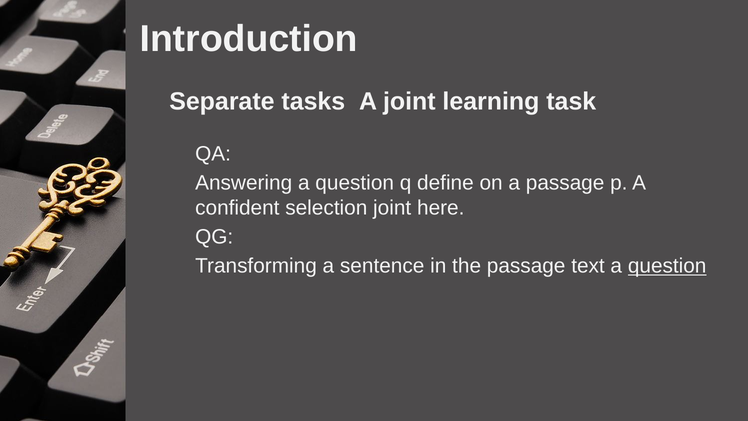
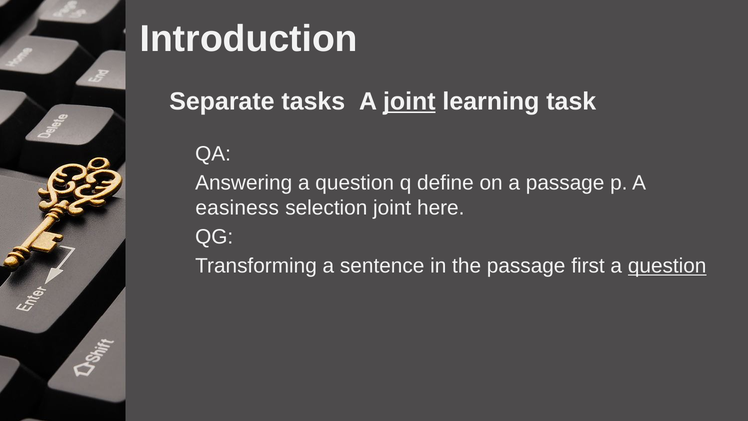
joint underline: none -> present (409, 101)
confident: confident -> easiness (237, 208)
text: text -> first (588, 266)
